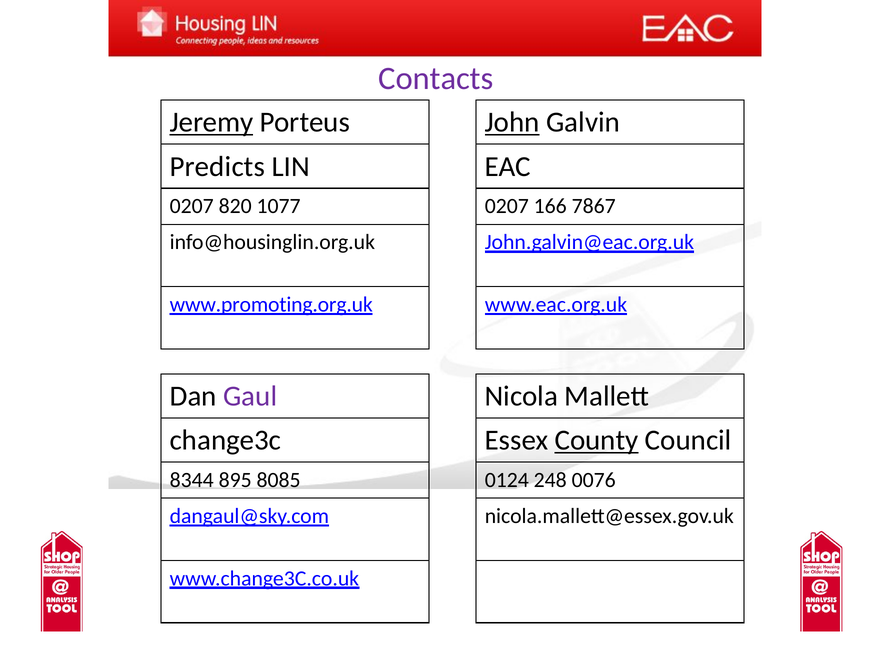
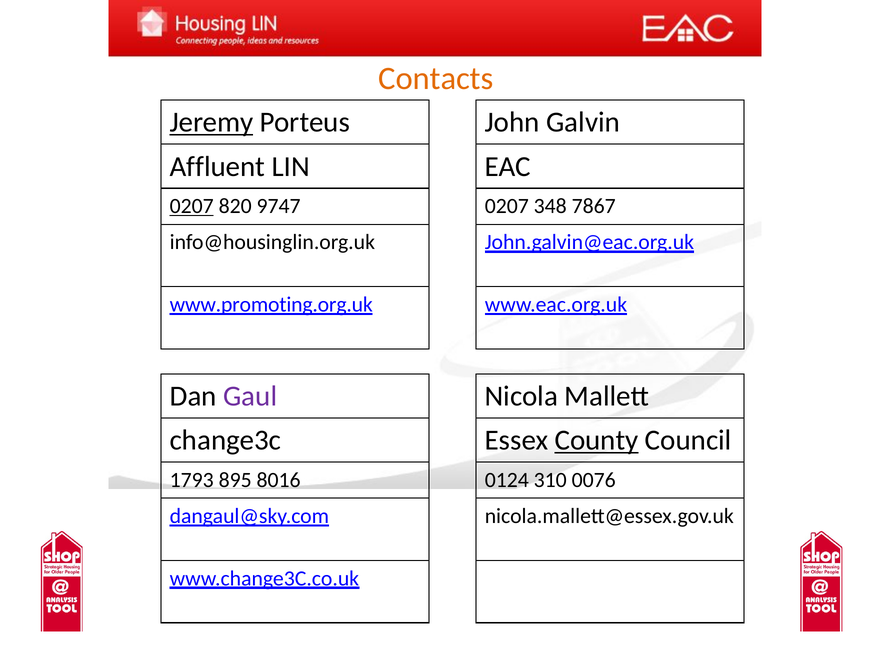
Contacts colour: purple -> orange (436, 78)
John underline: present -> none (512, 122)
Predicts: Predicts -> Affluent (217, 167)
0207 underline: none -> present (192, 206)
1077: 1077 -> 9747 (279, 206)
166: 166 -> 348 (550, 206)
8344: 8344 -> 1793 (192, 480)
8085: 8085 -> 8016 (279, 480)
248: 248 -> 310 (550, 480)
